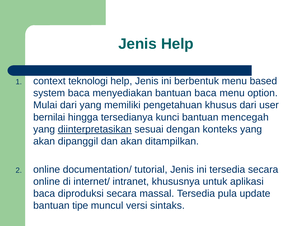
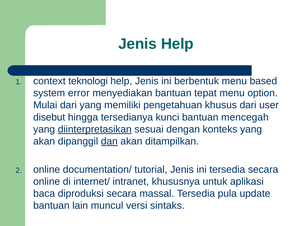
system baca: baca -> error (79, 93)
bantuan baca: baca -> tepat (205, 93)
bernilai: bernilai -> disebut (49, 117)
dan underline: none -> present (109, 142)
tipe: tipe -> lain (80, 206)
